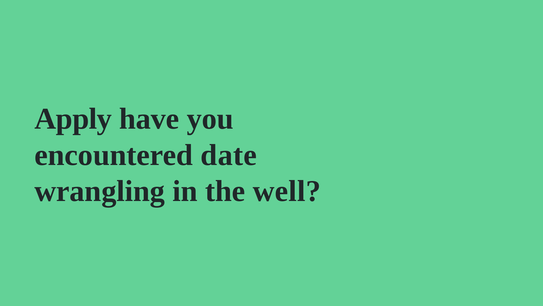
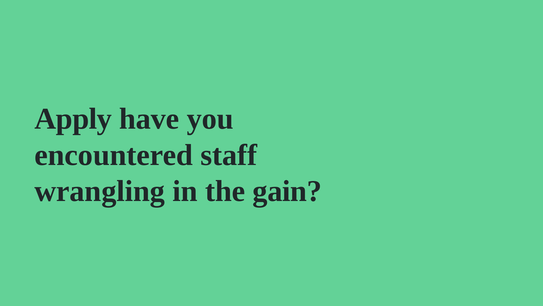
date: date -> staff (229, 155)
well: well -> gain (287, 191)
